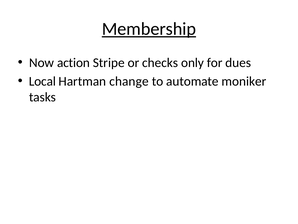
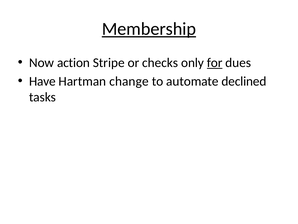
for underline: none -> present (215, 63)
Local: Local -> Have (42, 81)
moniker: moniker -> declined (244, 81)
